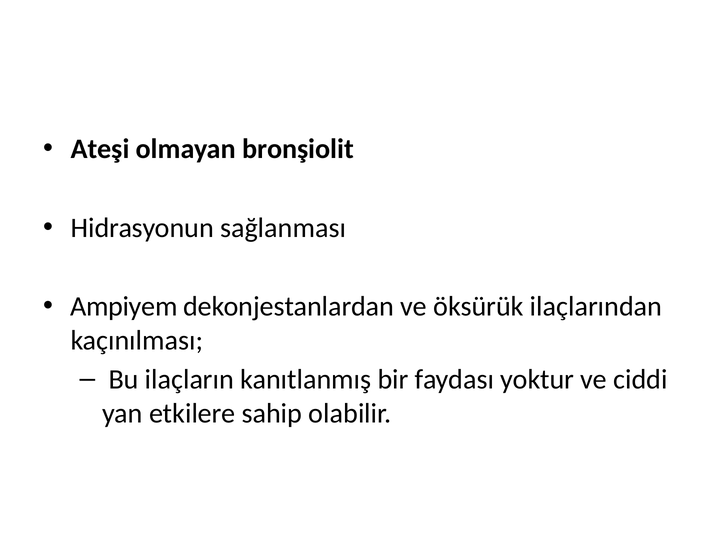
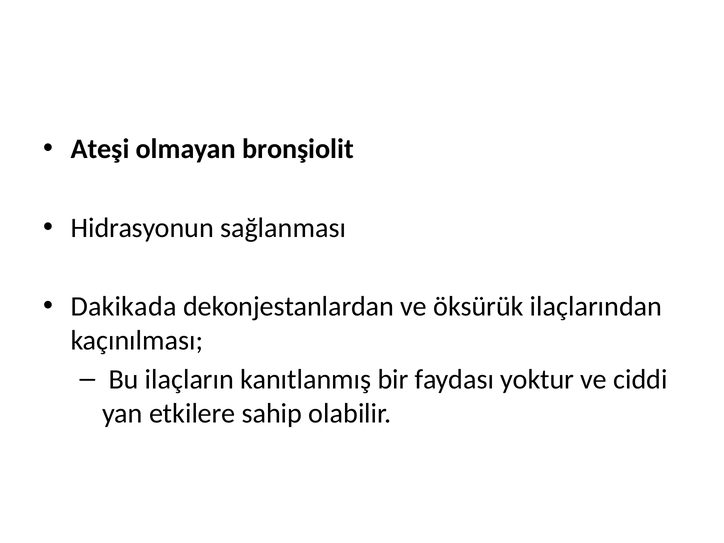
Ampiyem: Ampiyem -> Dakikada (124, 307)
